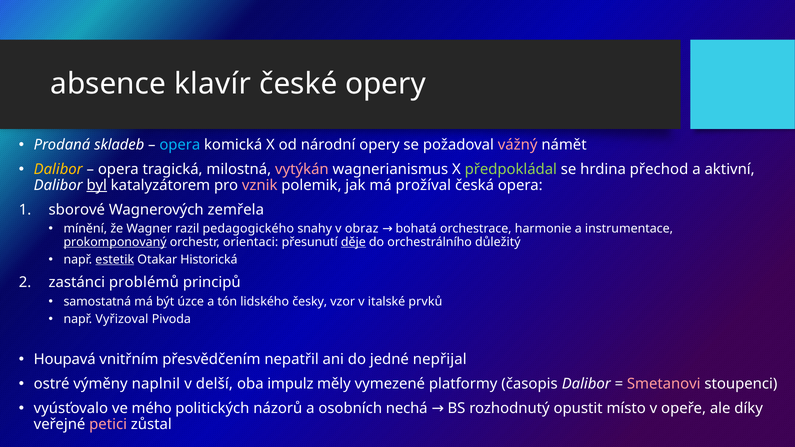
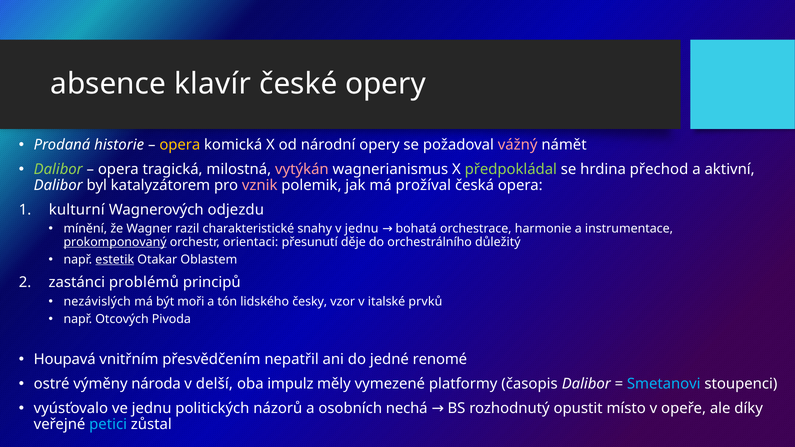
skladeb: skladeb -> historie (119, 145)
opera colour: light blue -> yellow (180, 145)
Dalibor colour: yellow -> light green (58, 169)
byl underline: present -> none (97, 185)
sborové: sborové -> kulturní (77, 210)
zemřela: zemřela -> odjezdu (236, 210)
pedagogického: pedagogického -> charakteristické (248, 229)
v obraz: obraz -> jednu (362, 229)
děje underline: present -> none (353, 242)
Historická: Historická -> Oblastem (209, 260)
samostatná: samostatná -> nezávislých (97, 302)
úzce: úzce -> moři (191, 302)
Vyřizoval: Vyřizoval -> Otcových (122, 319)
nepřijal: nepřijal -> renomé (440, 360)
naplnil: naplnil -> národa (156, 384)
Smetanovi colour: pink -> light blue (664, 384)
ve mého: mého -> jednu (152, 409)
petici colour: pink -> light blue (108, 425)
